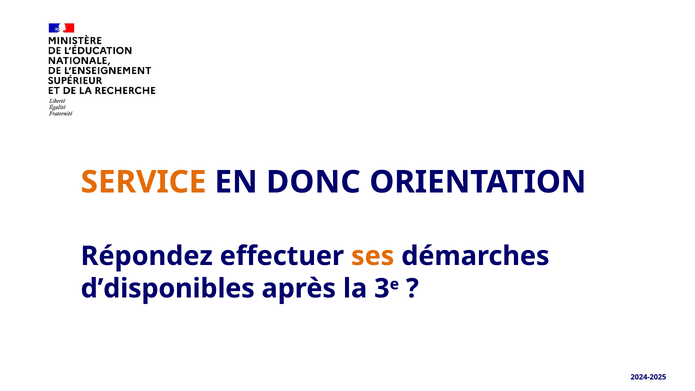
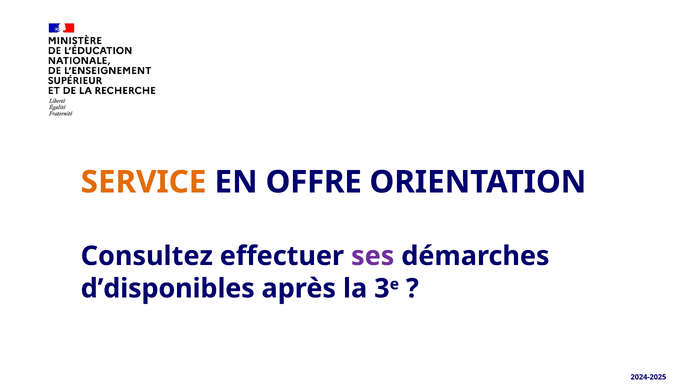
DONC: DONC -> OFFRE (314, 182)
Répondez: Répondez -> Consultez (147, 256)
ses colour: orange -> purple (373, 256)
